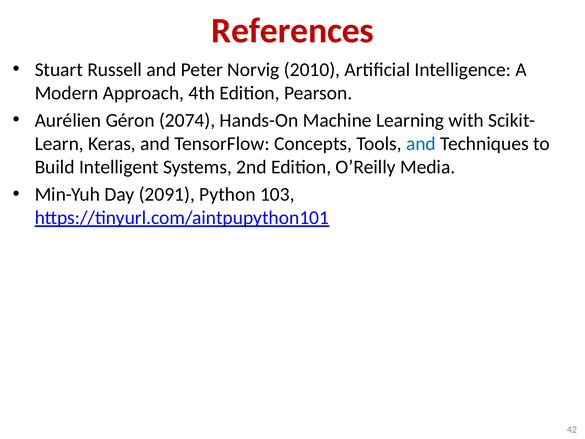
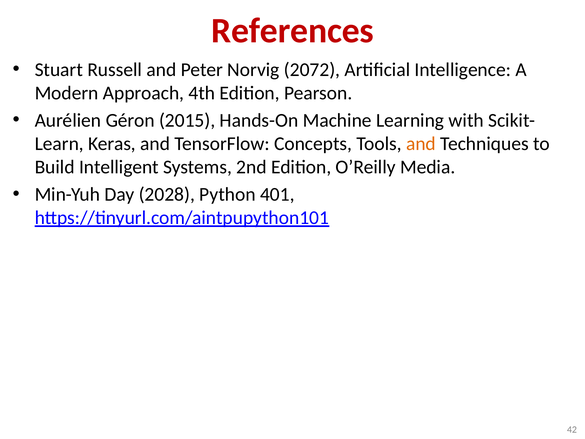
2010: 2010 -> 2072 (312, 70)
2074: 2074 -> 2015 (187, 120)
and colour: blue -> orange (421, 144)
2091: 2091 -> 2028 (167, 194)
103: 103 -> 401 (277, 194)
